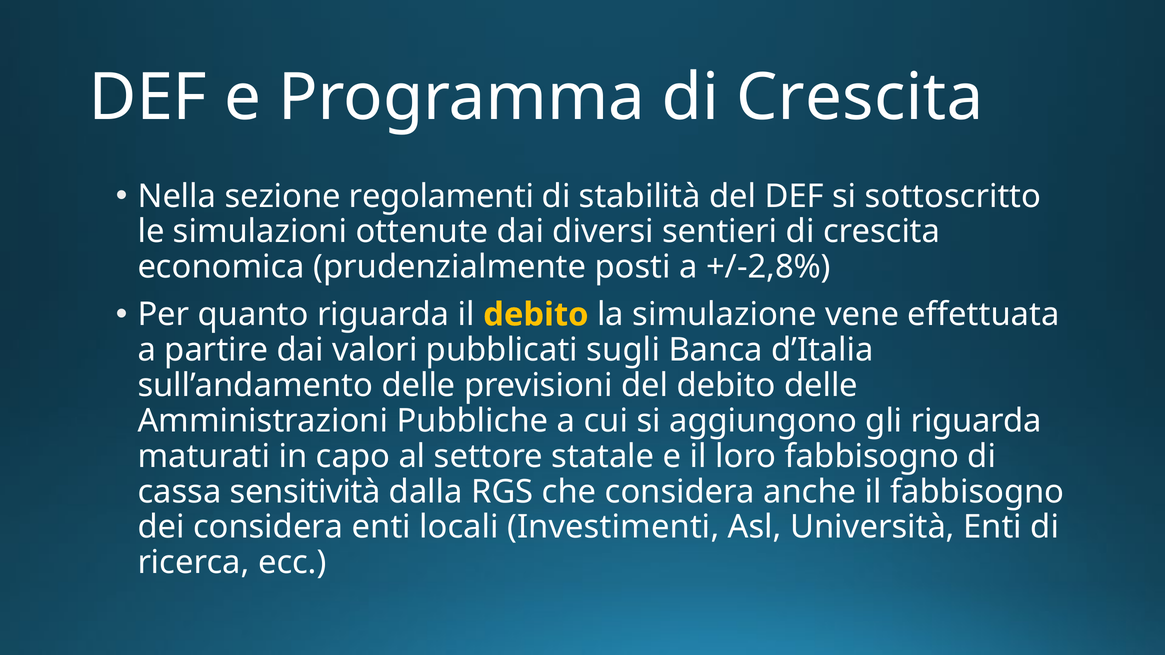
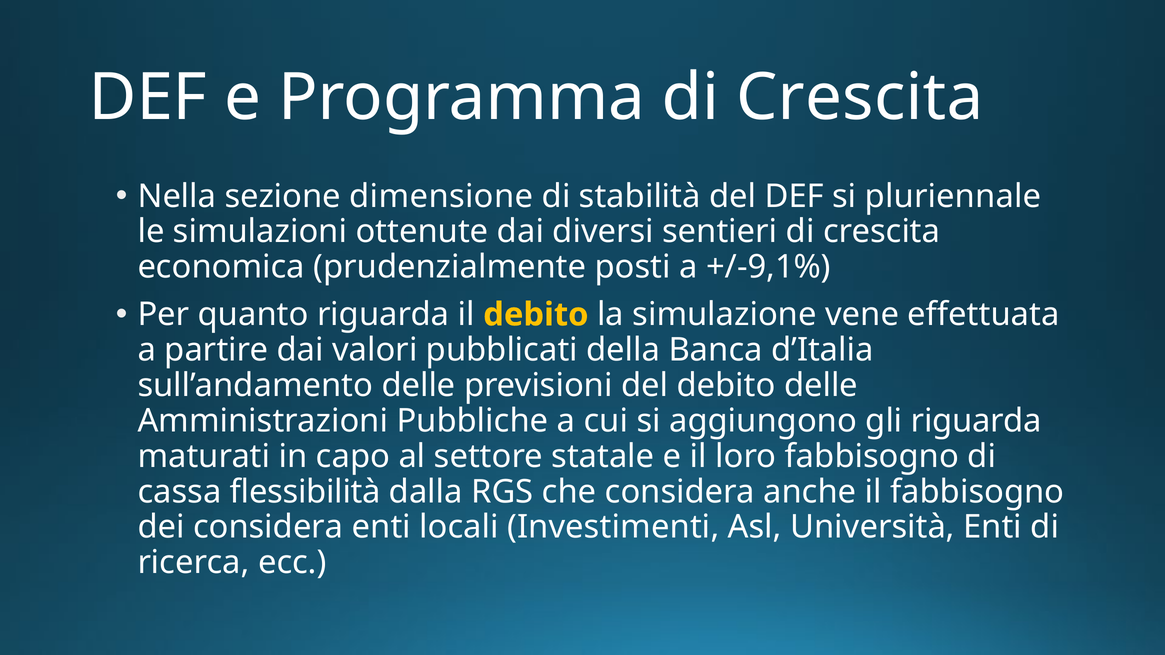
regolamenti: regolamenti -> dimensione (441, 196)
sottoscritto: sottoscritto -> pluriennale (953, 196)
+/-2,8%: +/-2,8% -> +/-9,1% (768, 267)
sugli: sugli -> della (623, 350)
sensitività: sensitività -> flessibilità (305, 492)
